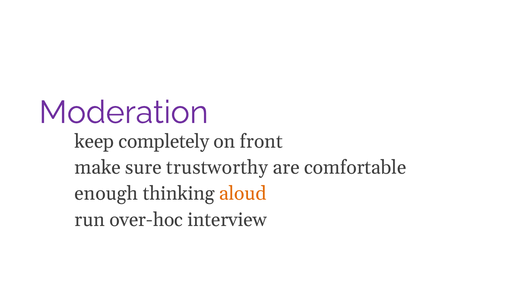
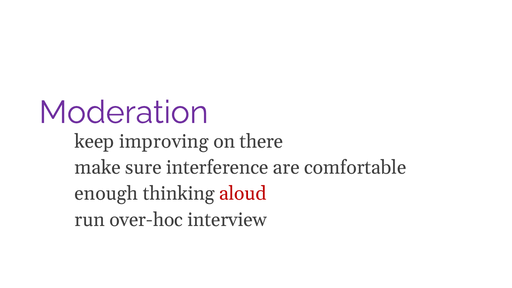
completely: completely -> improving (164, 141)
front: front -> there (261, 141)
trustworthy: trustworthy -> interference (217, 168)
aloud colour: orange -> red (243, 194)
